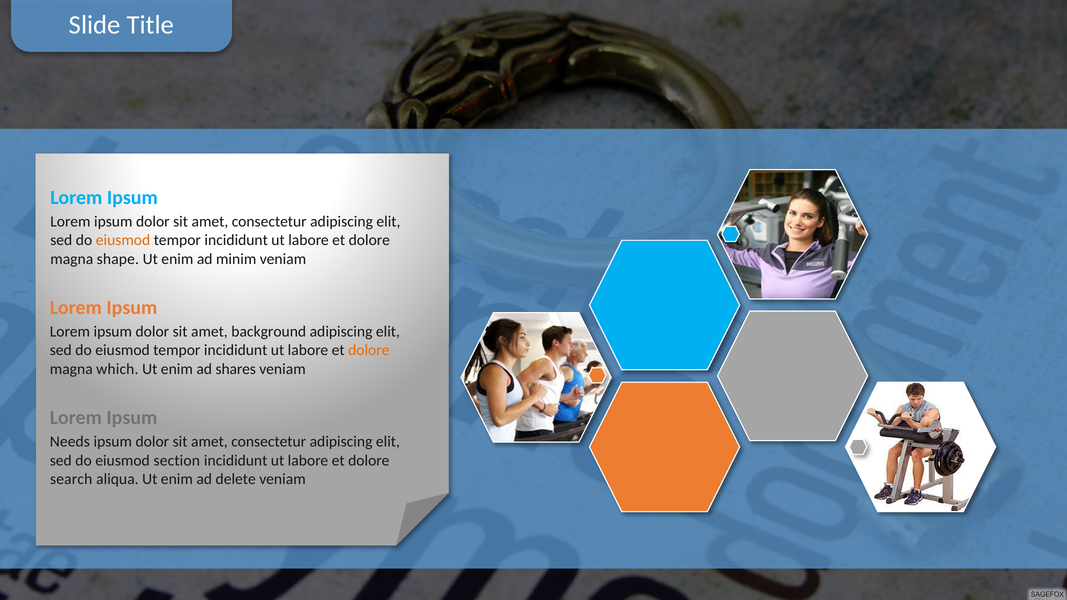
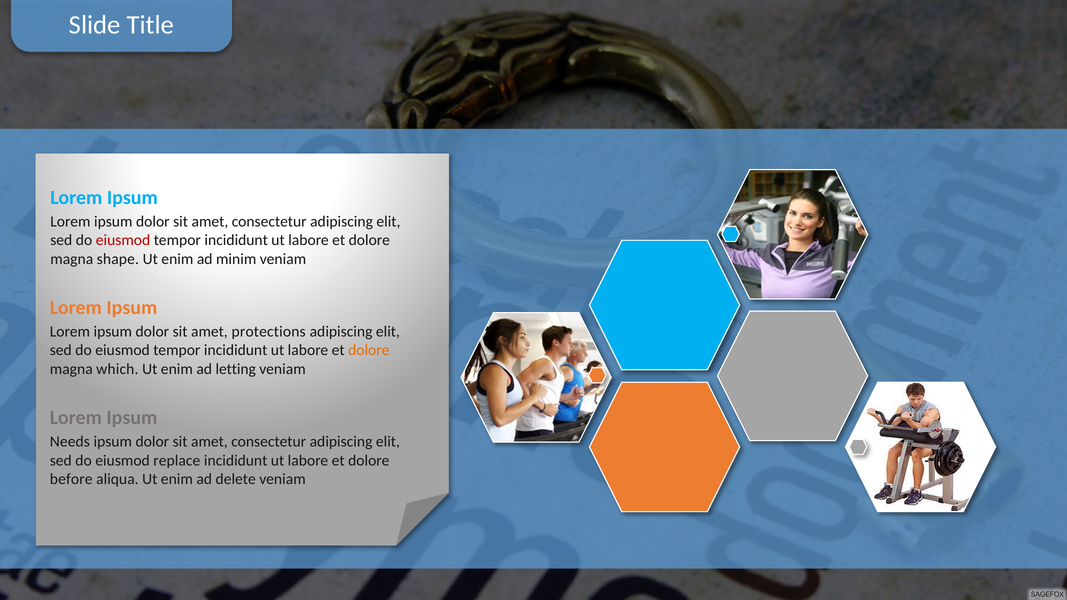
eiusmod colour: orange -> red (123, 240)
background: background -> protections (269, 332)
shares: shares -> letting (236, 369)
section: section -> replace (177, 461)
search: search -> before (71, 479)
